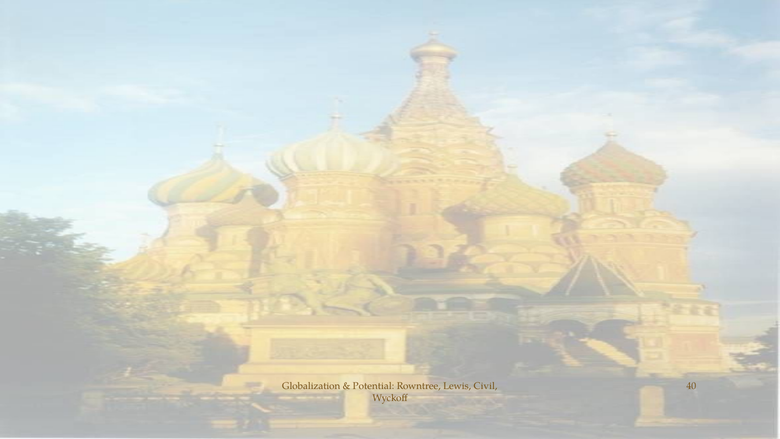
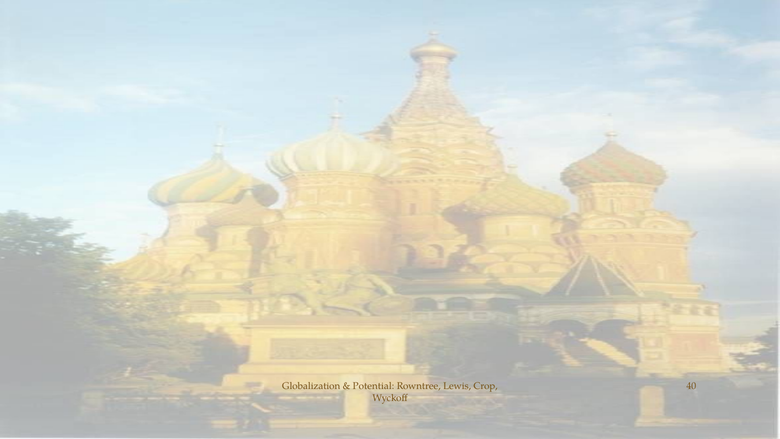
Civil: Civil -> Crop (486, 386)
